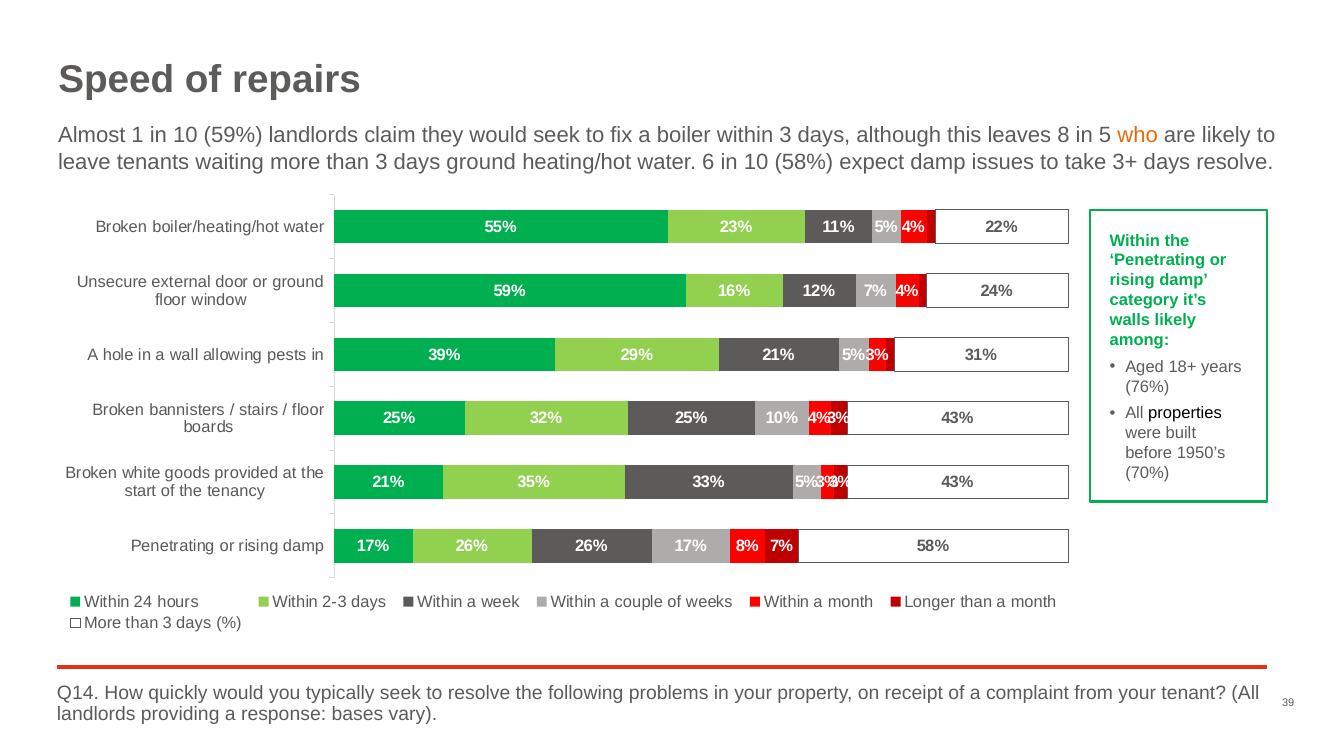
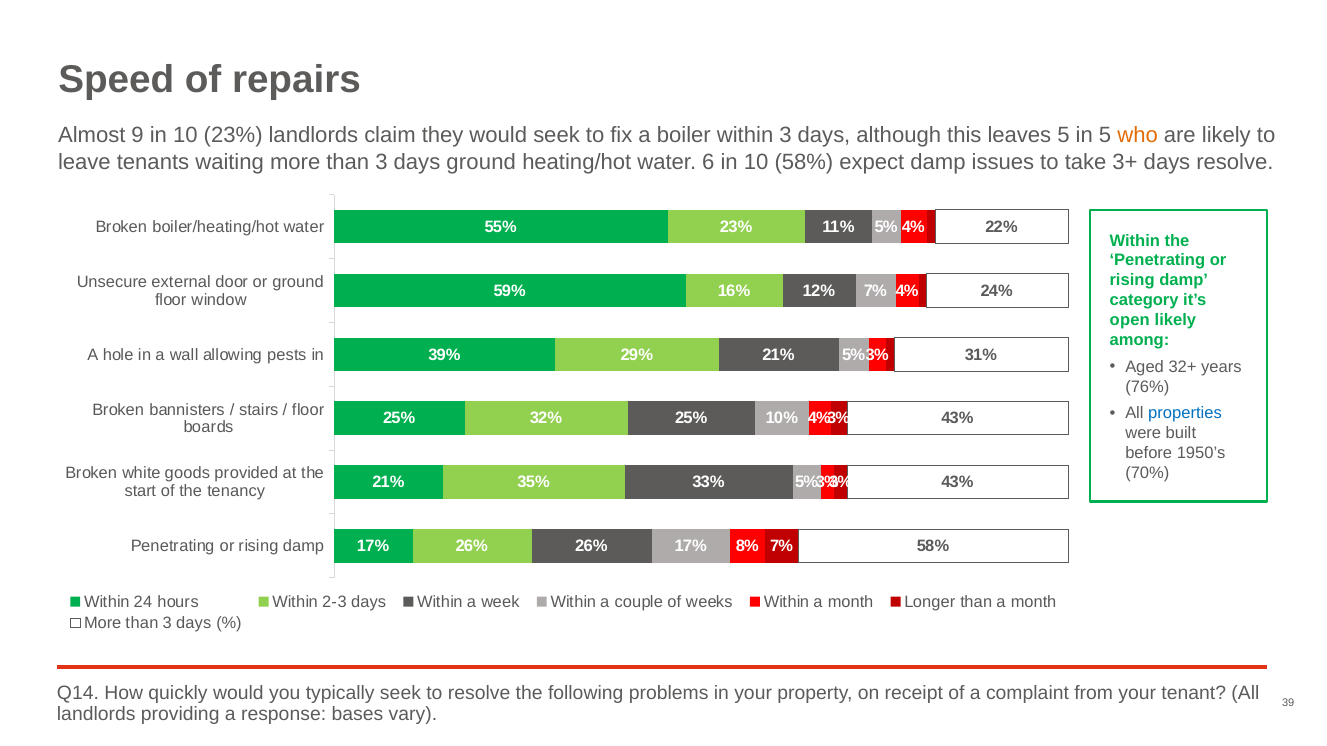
1: 1 -> 9 (138, 136)
10 59%: 59% -> 23% (233, 136)
leaves 8: 8 -> 5 (1063, 136)
walls: walls -> open (1130, 320)
18+: 18+ -> 32+ (1183, 367)
properties colour: black -> blue (1185, 414)
